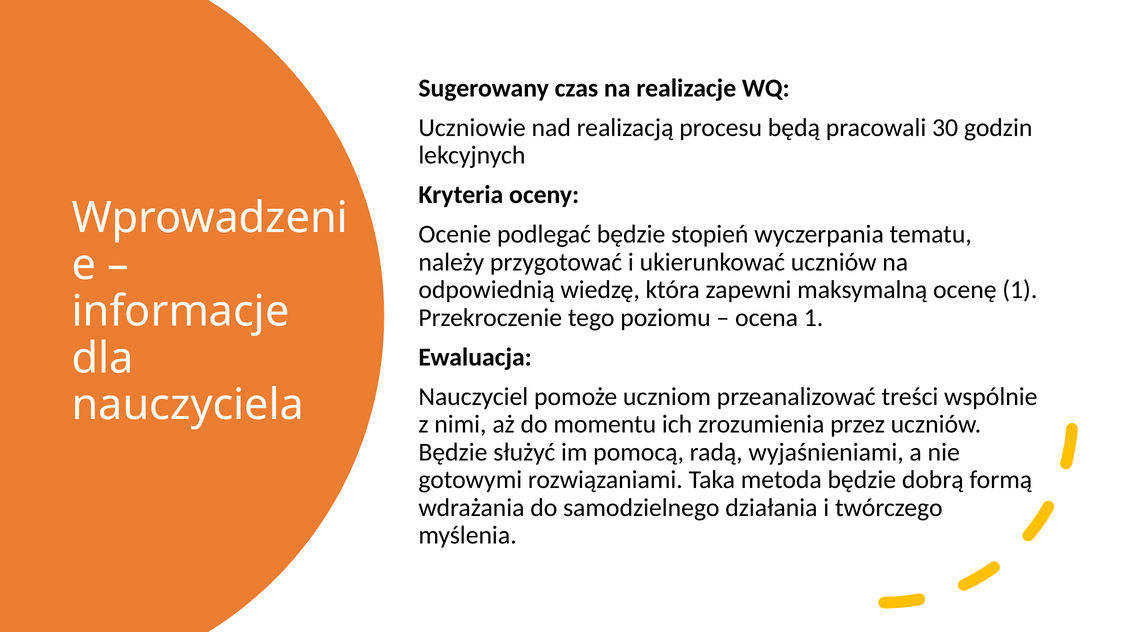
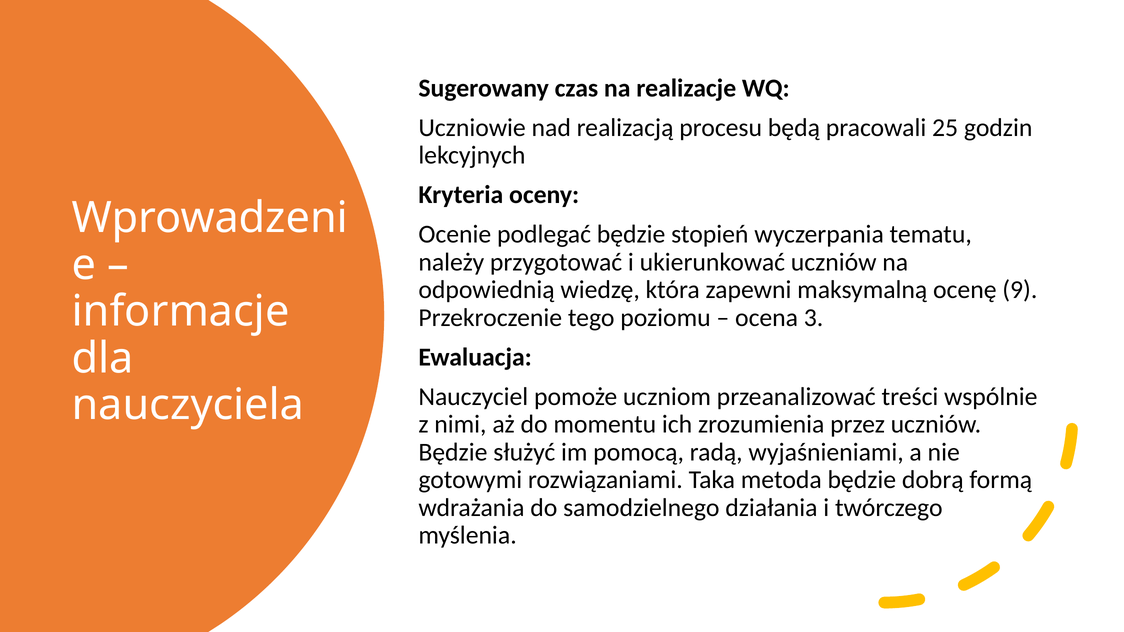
30: 30 -> 25 (945, 128)
ocenę 1: 1 -> 9 (1020, 290)
ocena 1: 1 -> 3 (814, 318)
